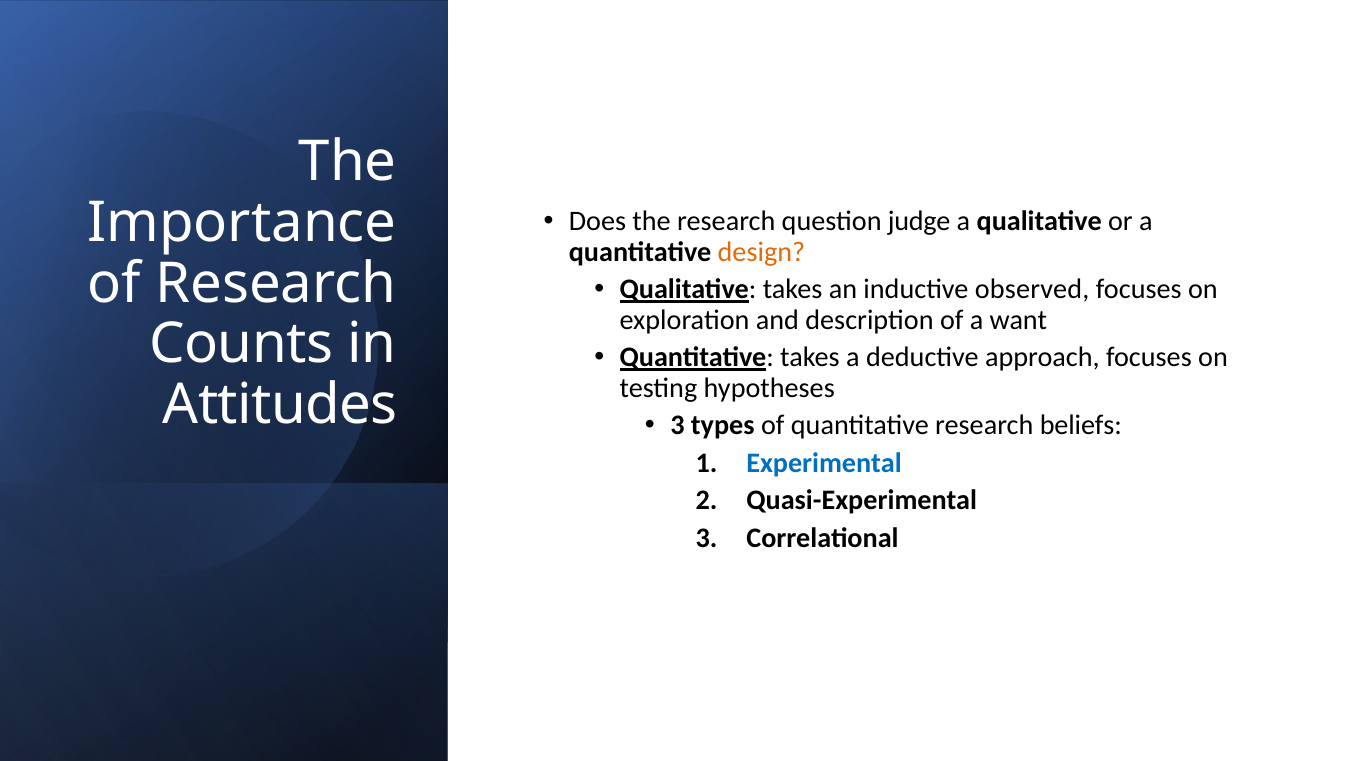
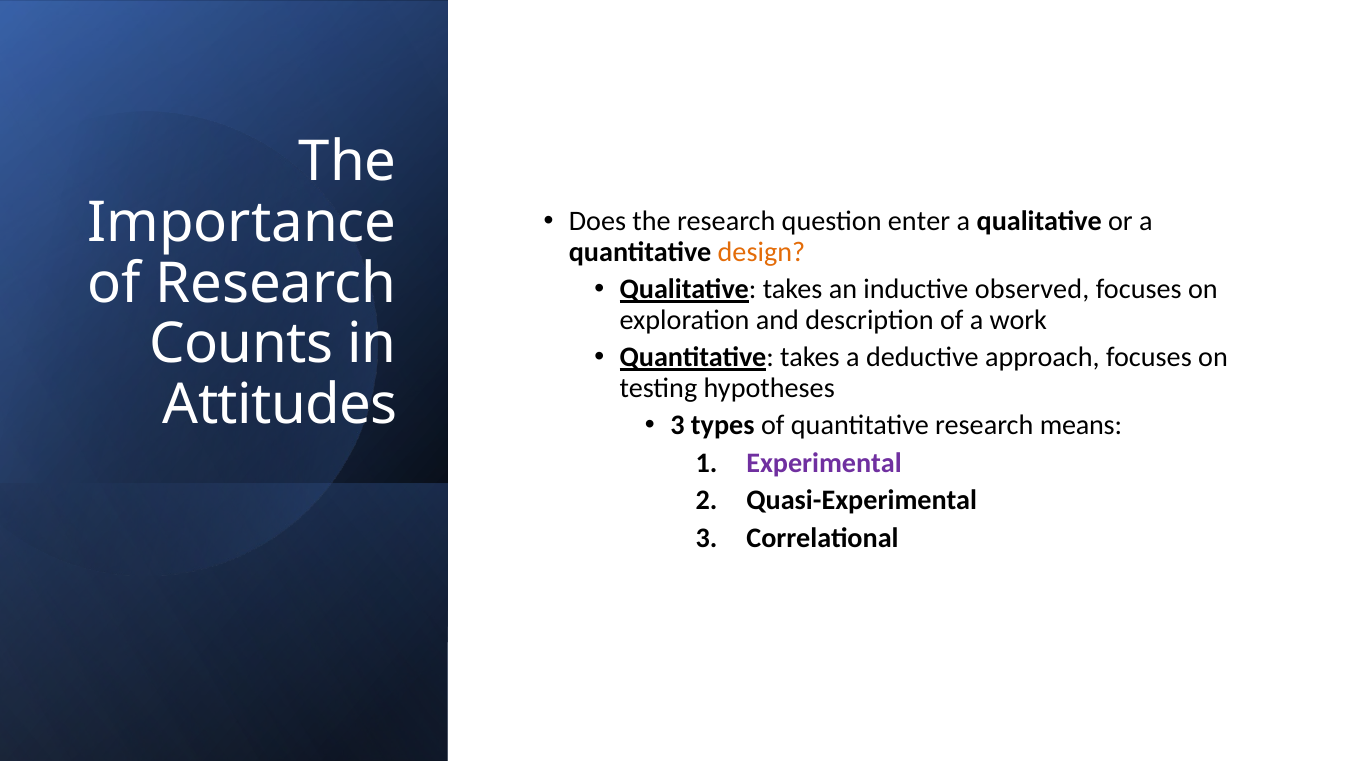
judge: judge -> enter (919, 221)
want: want -> work (1018, 320)
beliefs: beliefs -> means (1081, 425)
Experimental colour: blue -> purple (824, 463)
